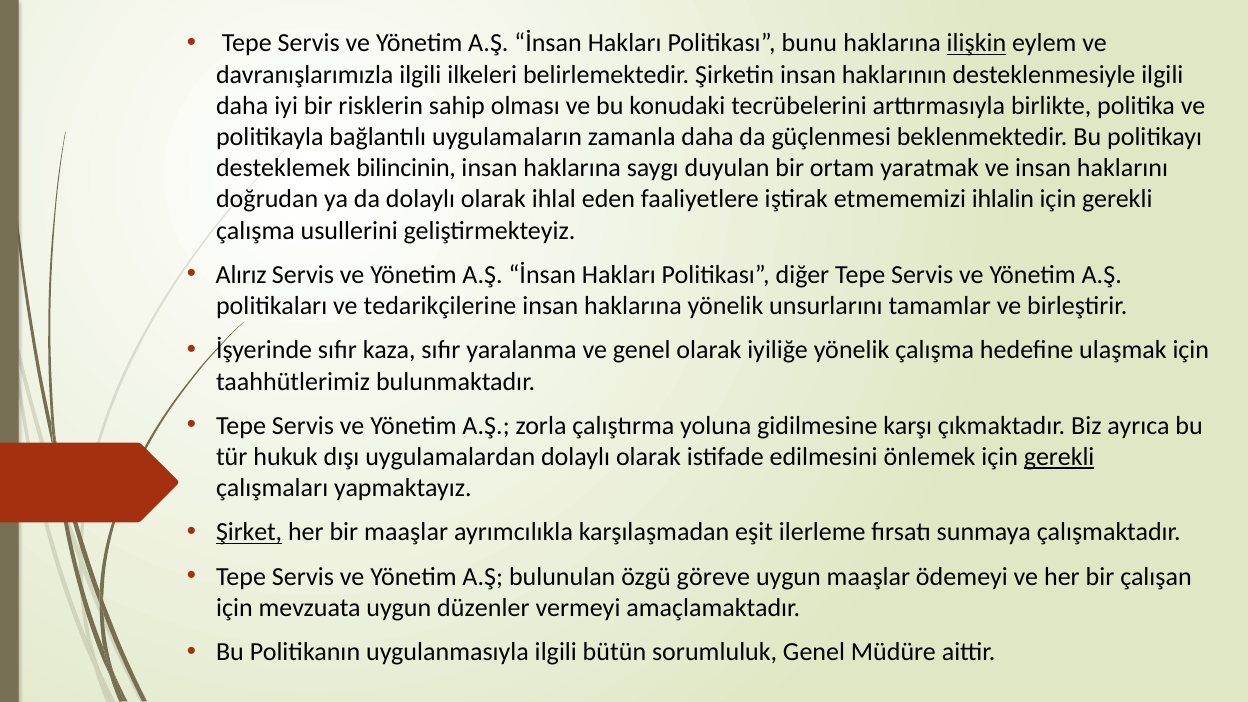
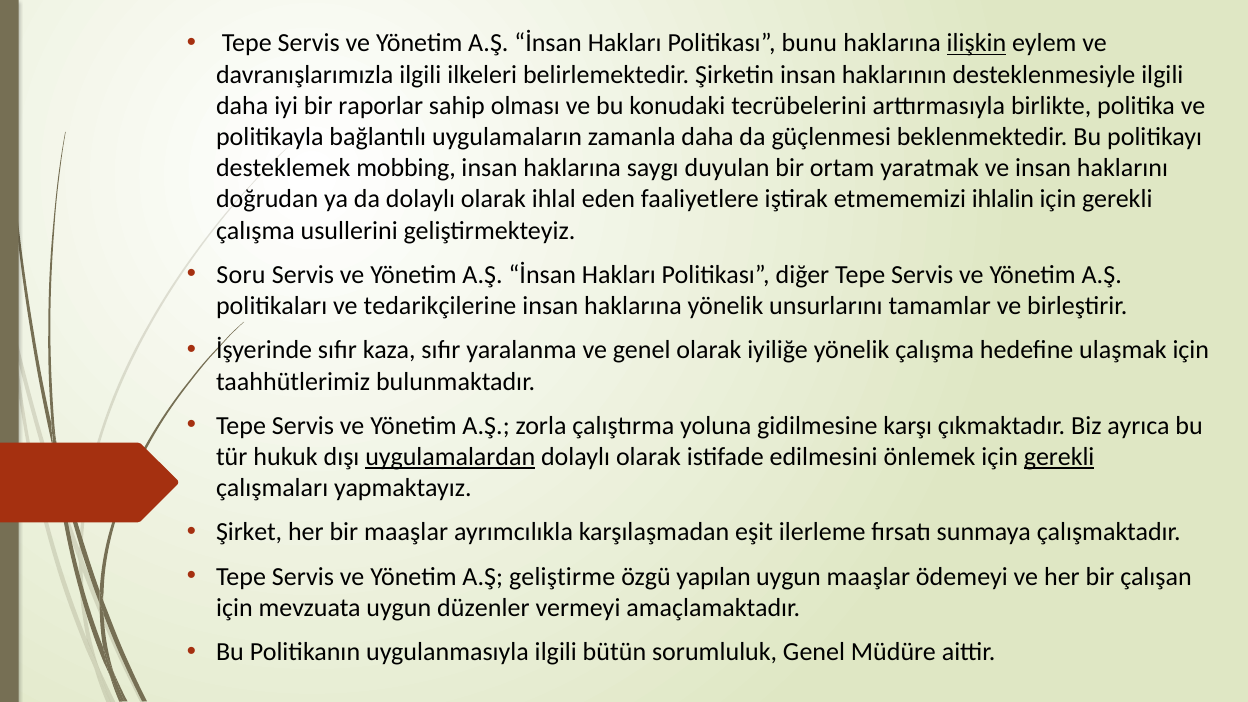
risklerin: risklerin -> raporlar (381, 106)
bilincinin: bilincinin -> mobbing (406, 168)
Alırız: Alırız -> Soru (241, 275)
uygulamalardan underline: none -> present (450, 457)
Şirket underline: present -> none (249, 532)
bulunulan: bulunulan -> geliştirme (562, 577)
göreve: göreve -> yapılan (714, 577)
